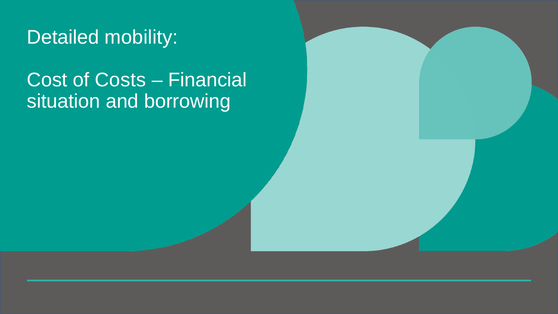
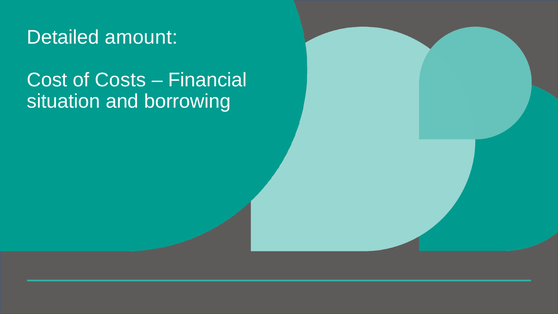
mobility: mobility -> amount (141, 37)
